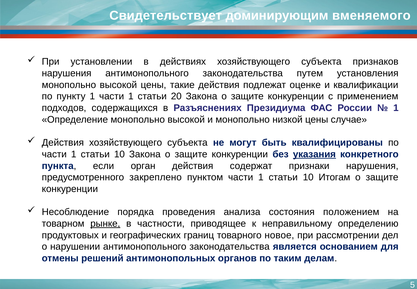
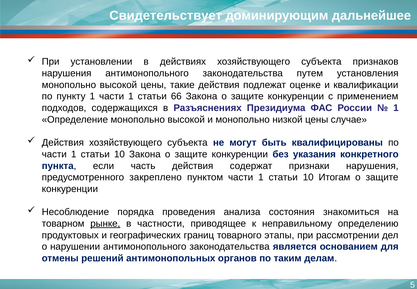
вменяемого: вменяемого -> дальнейшее (371, 16)
20: 20 -> 66 (176, 96)
указания underline: present -> none (314, 154)
орган: орган -> часть (143, 166)
положением: положением -> знакомиться (351, 212)
новое: новое -> этапы (279, 235)
